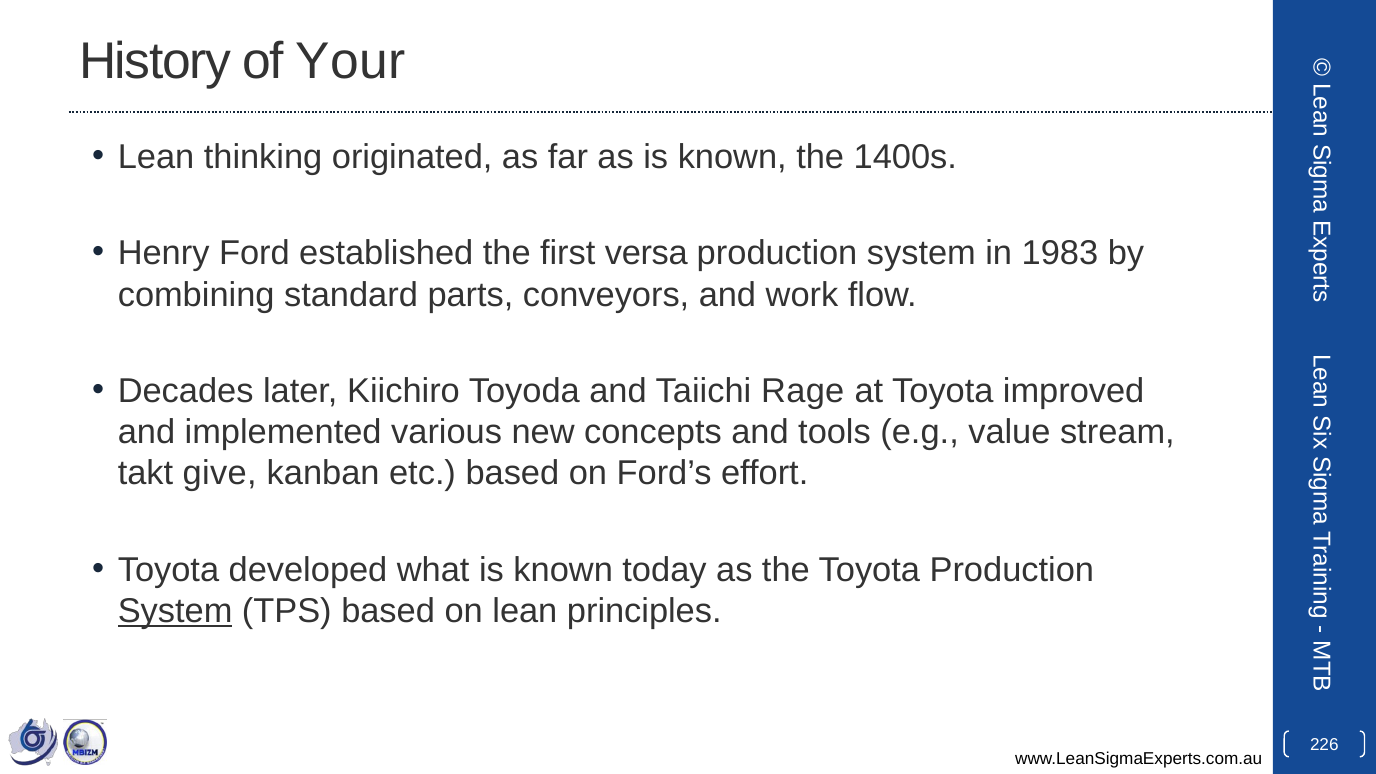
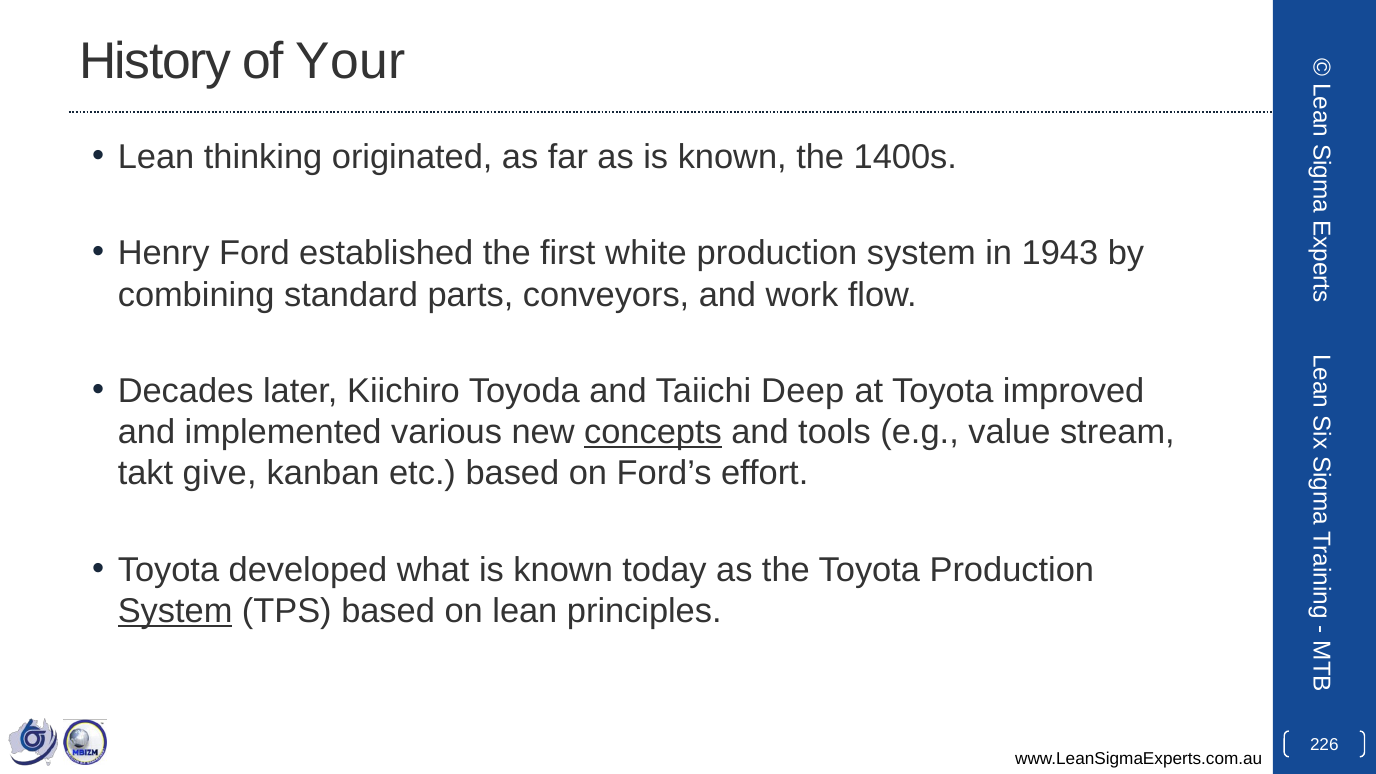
versa: versa -> white (646, 254)
1983: 1983 -> 1943 (1060, 254)
Rage: Rage -> Deep (803, 391)
concepts underline: none -> present (653, 432)
